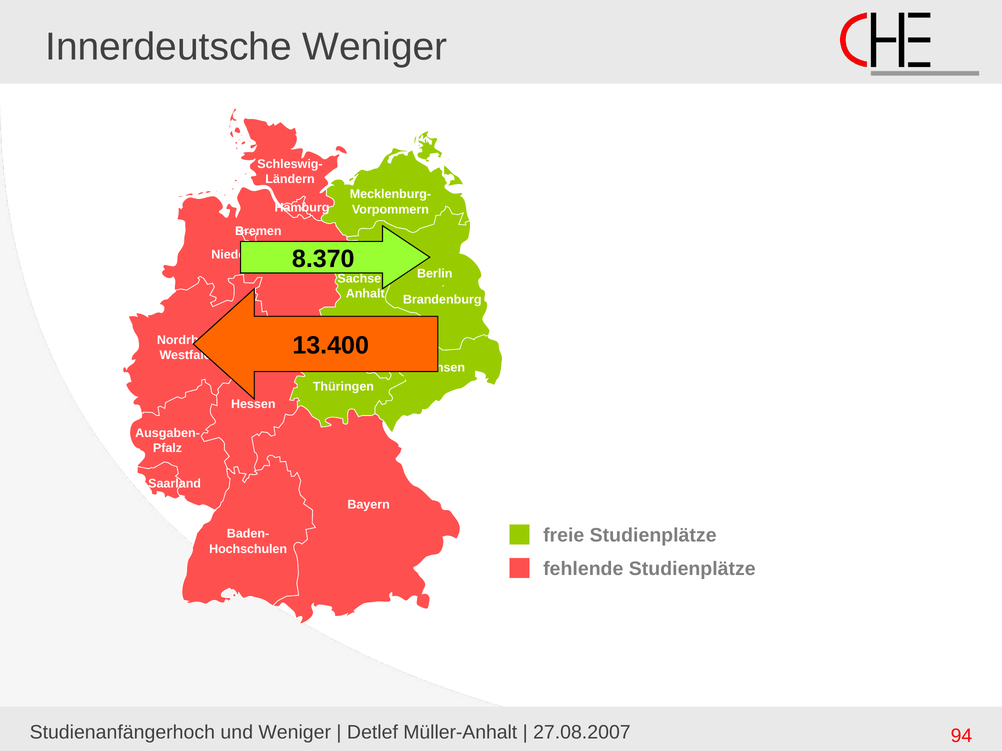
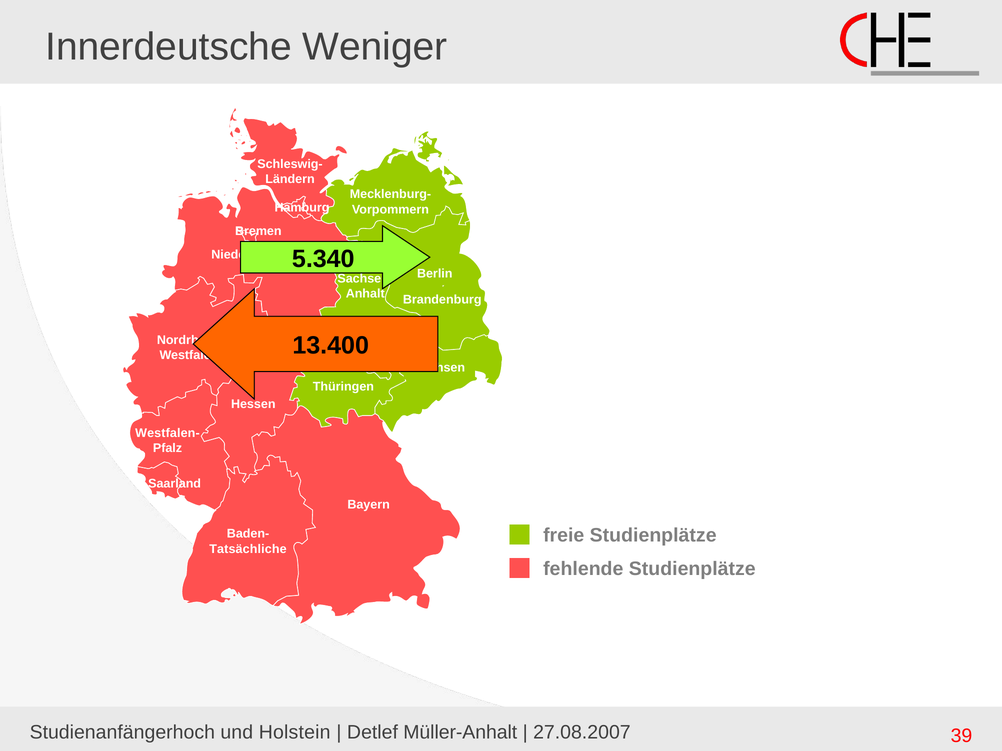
8.370: 8.370 -> 5.340 (323, 259)
Ausgaben-: Ausgaben- -> Westfalen- (167, 433)
Hochschulen: Hochschulen -> Tatsächliche (248, 549)
und Weniger: Weniger -> Holstein (295, 733)
94: 94 -> 39 (961, 736)
